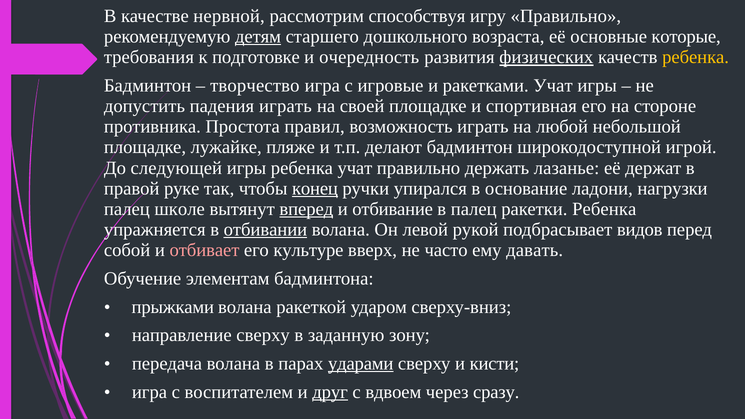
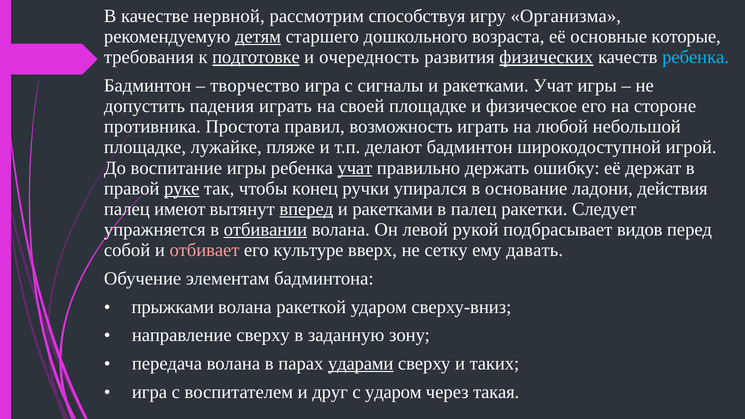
игру Правильно: Правильно -> Организма (566, 16)
подготовке underline: none -> present (256, 57)
ребенка colour: yellow -> light blue (696, 57)
игровые: игровые -> сигналы (390, 86)
спортивная: спортивная -> физическое (531, 106)
следующей: следующей -> воспитание (176, 168)
учат underline: none -> present (355, 168)
лазанье: лазанье -> ошибку (567, 168)
руке underline: none -> present (182, 189)
конец underline: present -> none (315, 189)
нагрузки: нагрузки -> действия (673, 189)
школе: школе -> имеют (180, 209)
отбивание: отбивание -> ракетками (393, 209)
ракетки Ребенка: Ребенка -> Следует (604, 209)
часто: часто -> сетку (446, 250)
кисти: кисти -> таких (494, 364)
друг underline: present -> none (330, 392)
с вдвоем: вдвоем -> ударом (393, 392)
сразу: сразу -> такая (496, 392)
